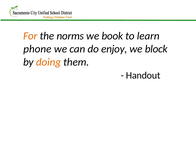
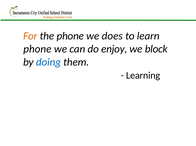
the norms: norms -> phone (70, 36)
book: book -> does (112, 36)
doing colour: orange -> blue (48, 62)
Handout: Handout -> Learning (143, 75)
